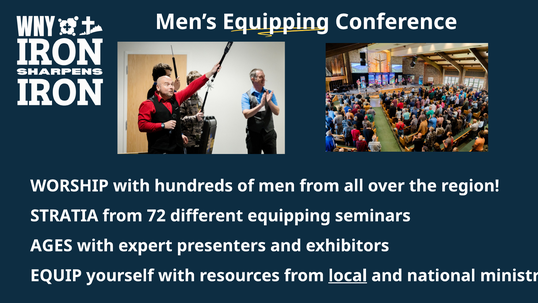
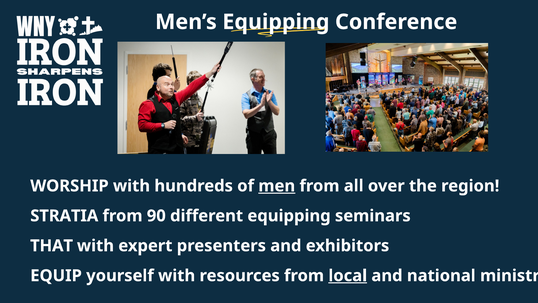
men underline: none -> present (277, 186)
72: 72 -> 90 (156, 216)
AGES: AGES -> THAT (52, 245)
